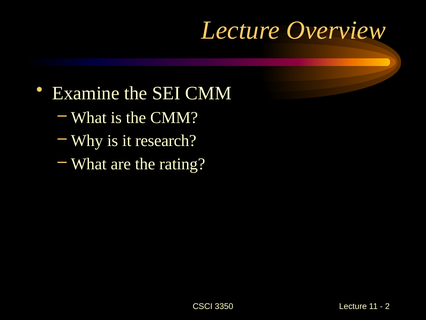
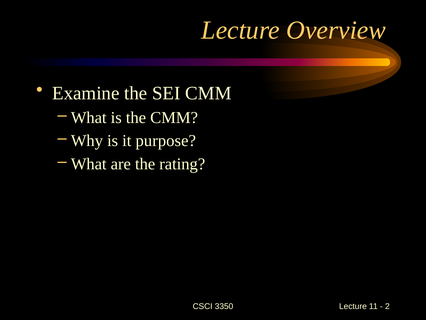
research: research -> purpose (166, 141)
